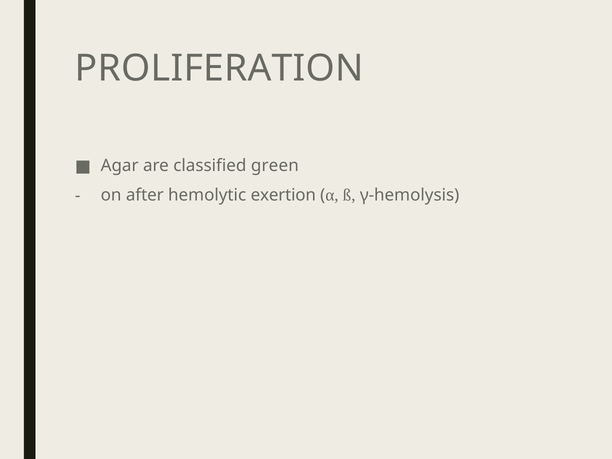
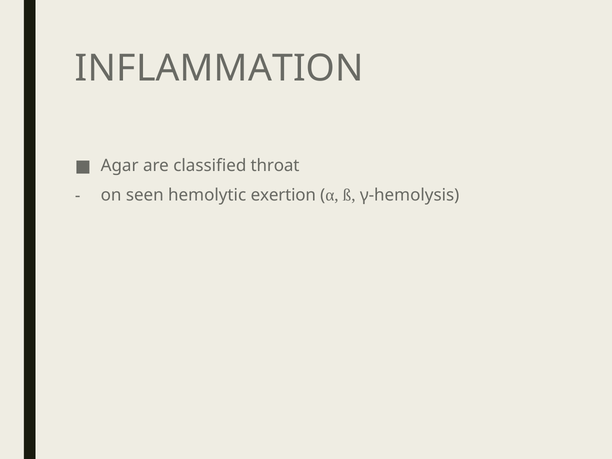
PROLIFERATION: PROLIFERATION -> INFLAMMATION (219, 69)
green: green -> throat (275, 166)
after: after -> seen (145, 195)
